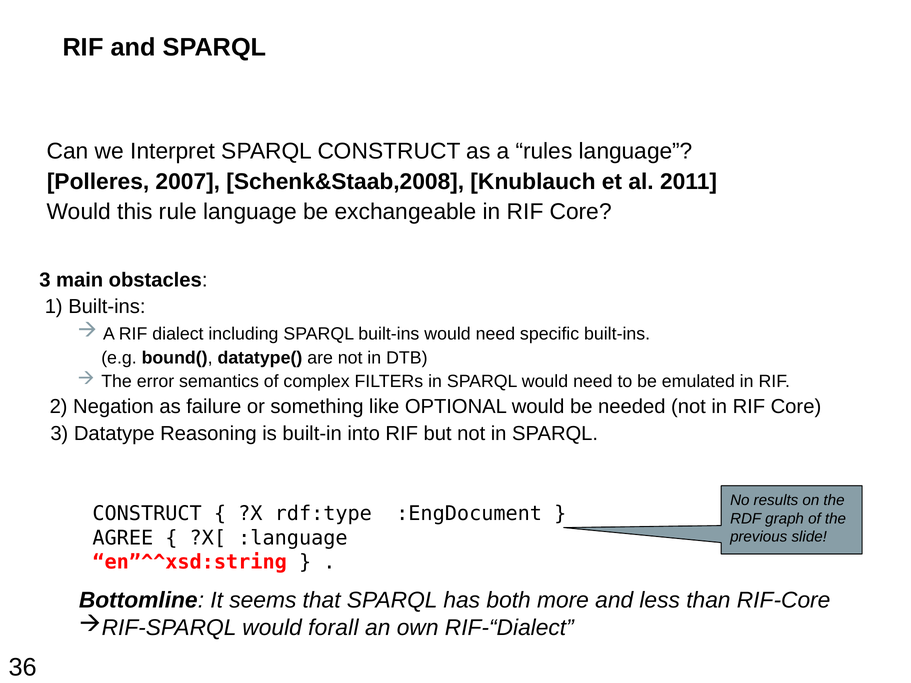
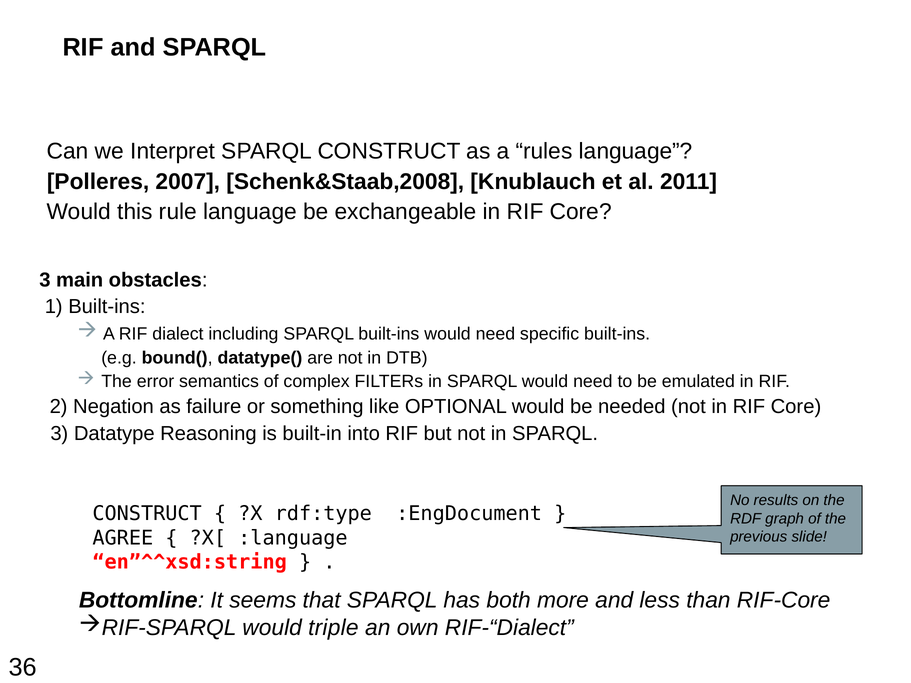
forall: forall -> triple (333, 628)
